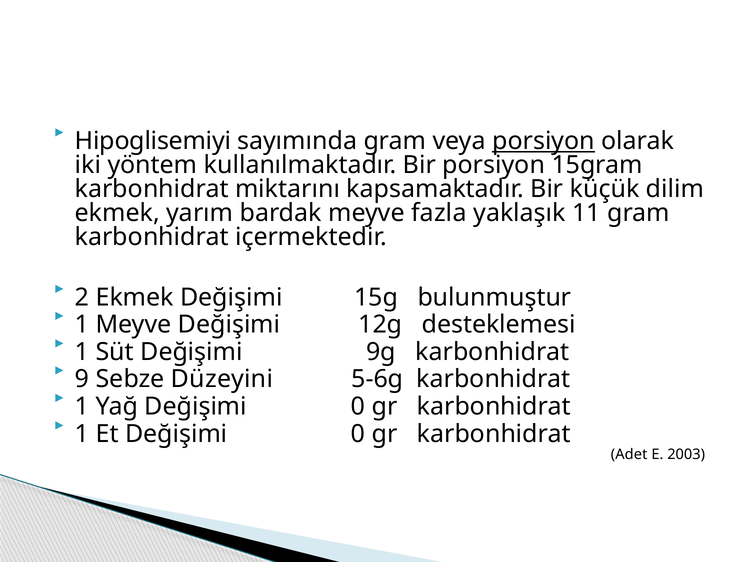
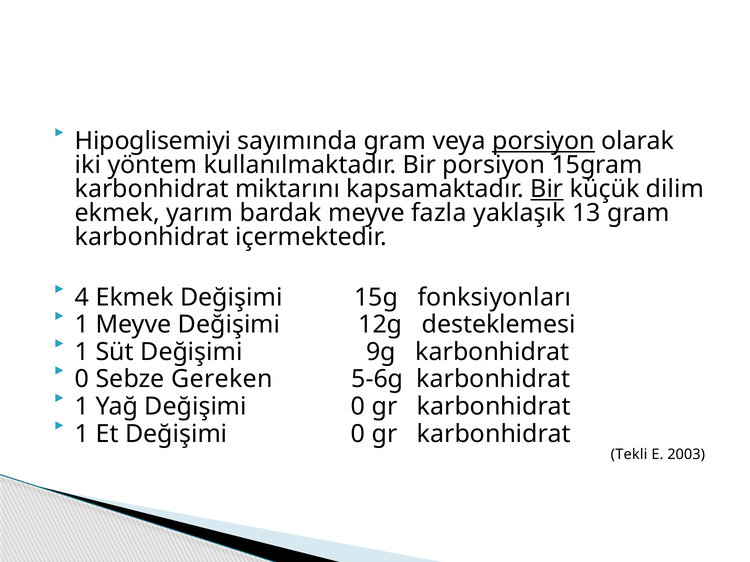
Bir underline: none -> present (547, 189)
11: 11 -> 13 (586, 213)
2: 2 -> 4 (82, 298)
bulunmuştur: bulunmuştur -> fonksiyonları (494, 298)
9: 9 -> 0 (82, 380)
Düzeyini: Düzeyini -> Gereken (222, 380)
Adet: Adet -> Tekli (629, 455)
